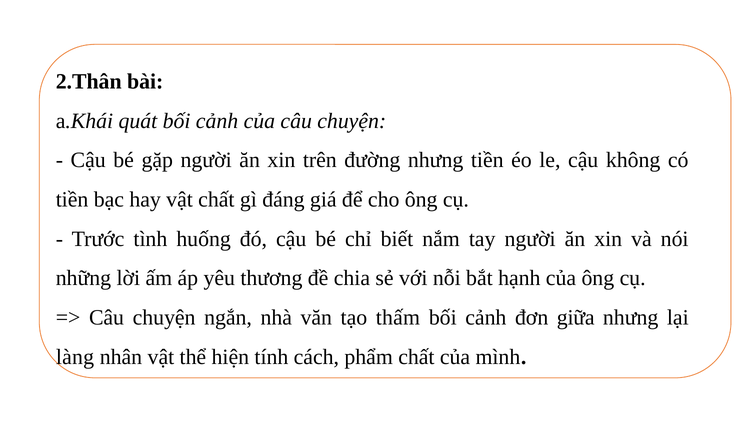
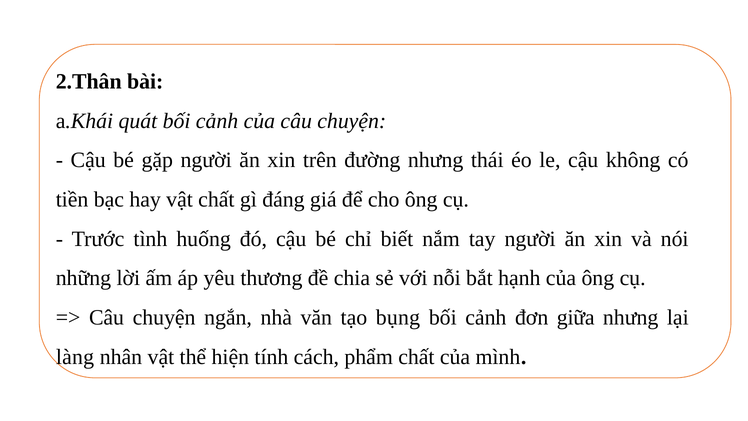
nhưng tiền: tiền -> thái (487, 160)
thấm: thấm -> bụng (398, 317)
